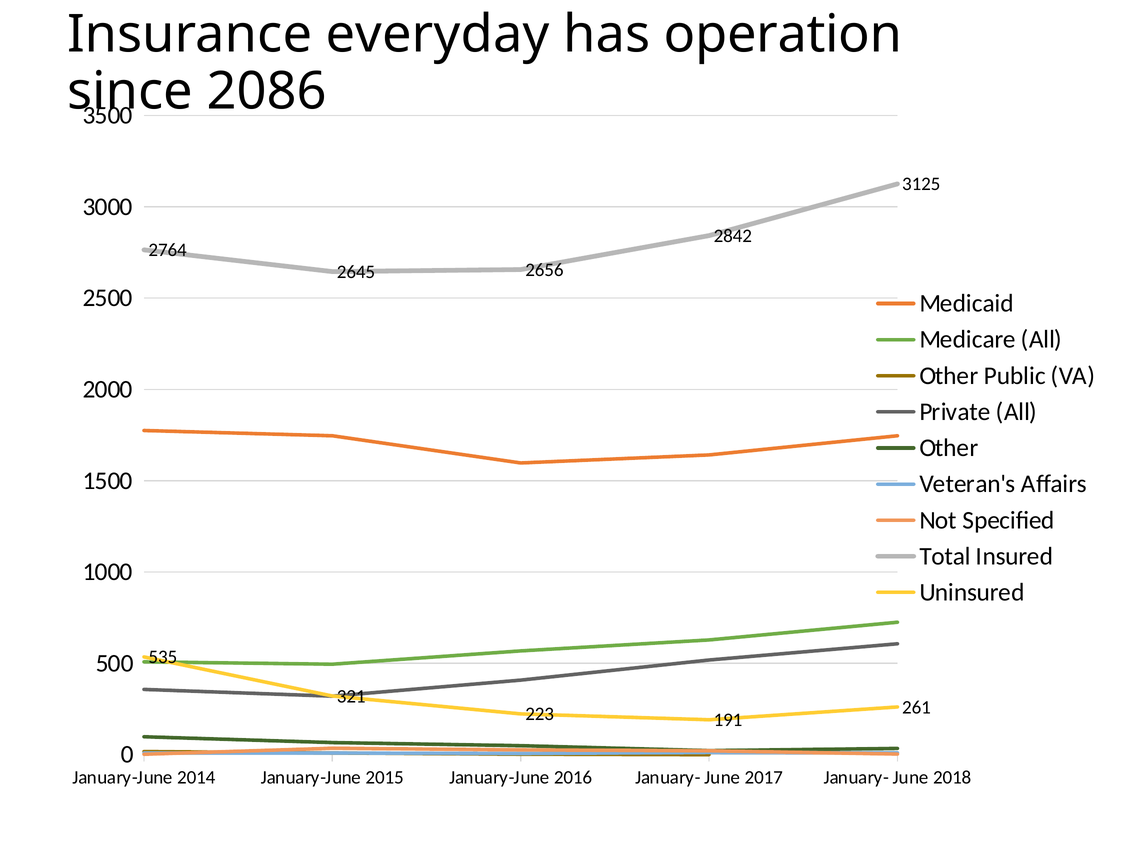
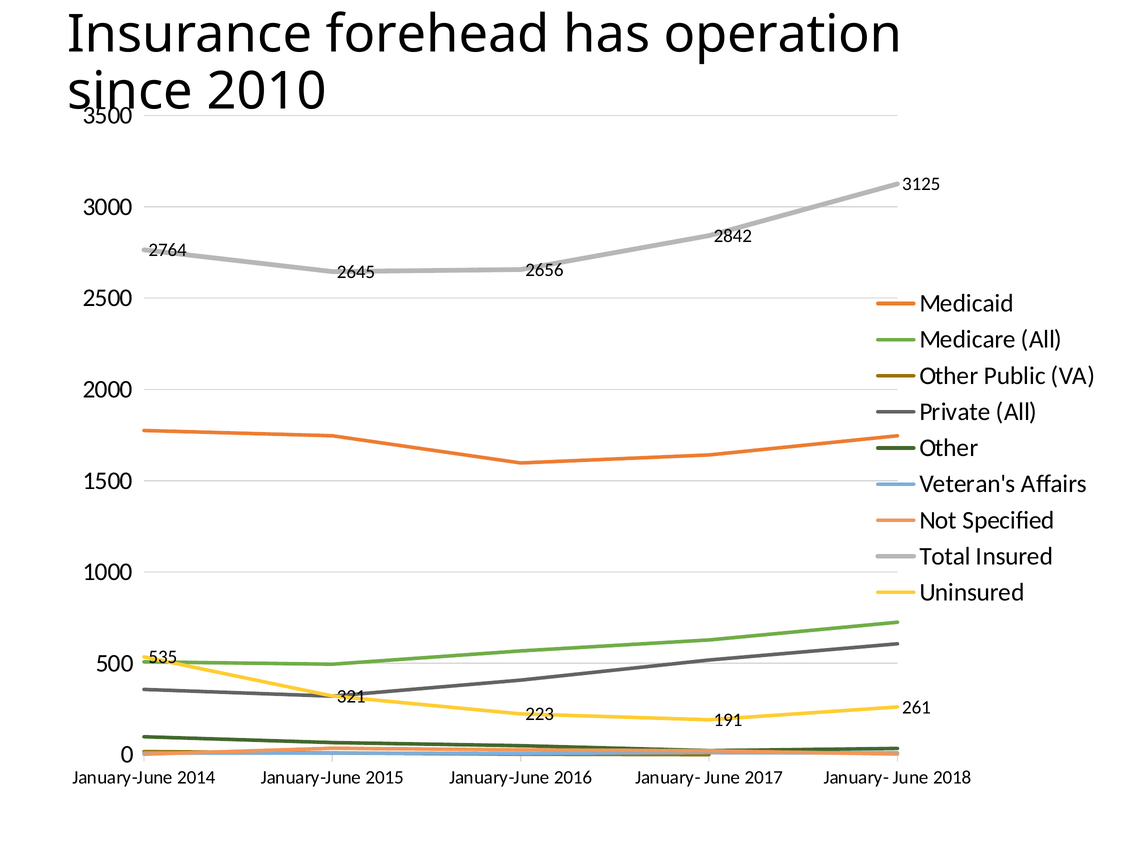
everyday: everyday -> forehead (438, 35)
2086: 2086 -> 2010 (267, 91)
